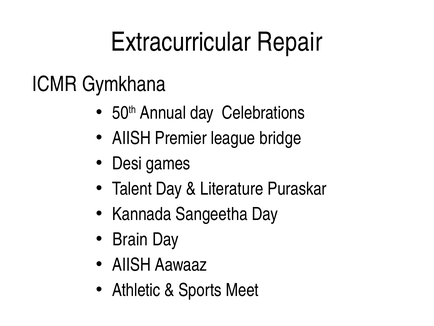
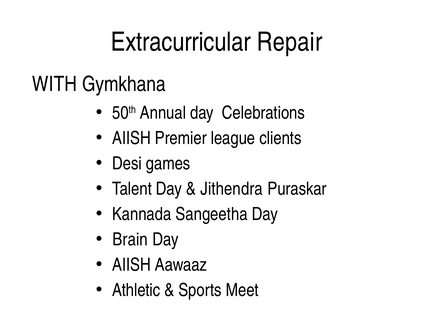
ICMR: ICMR -> WITH (55, 84)
bridge: bridge -> clients (280, 138)
Literature: Literature -> Jithendra (232, 189)
